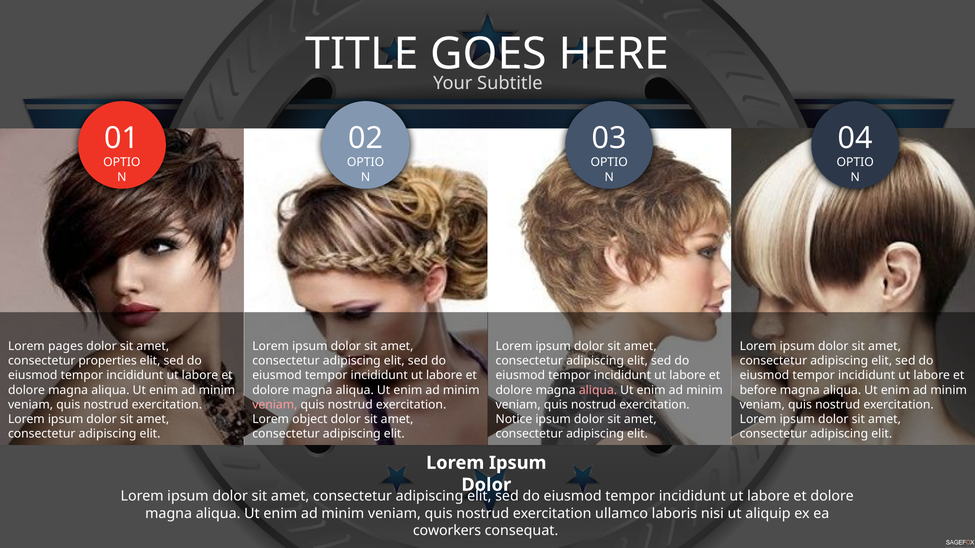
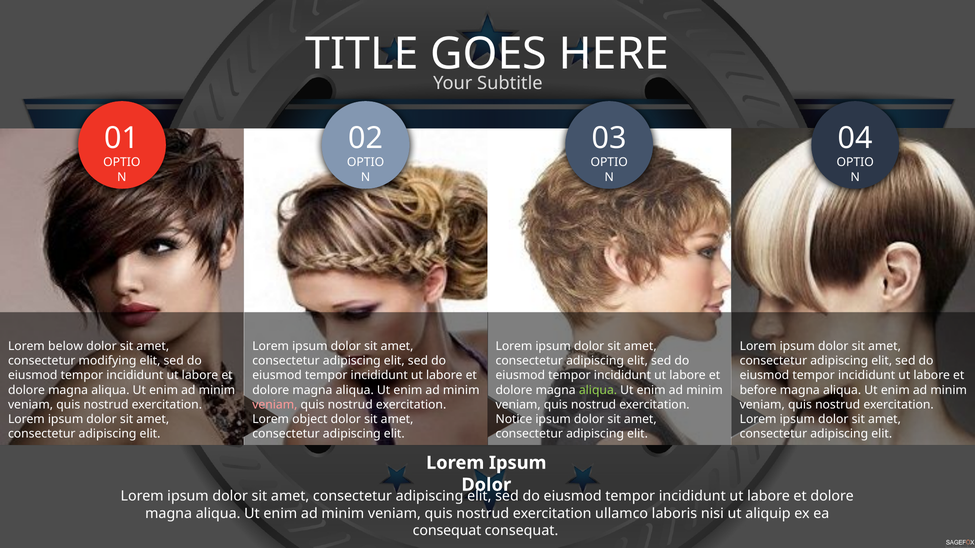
pages: pages -> below (66, 346)
properties: properties -> modifying (108, 361)
aliqua colour: pink -> light green (598, 390)
coworkers: coworkers -> consequat (447, 531)
